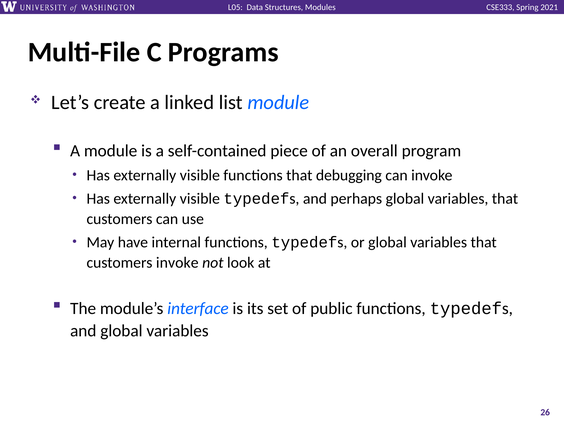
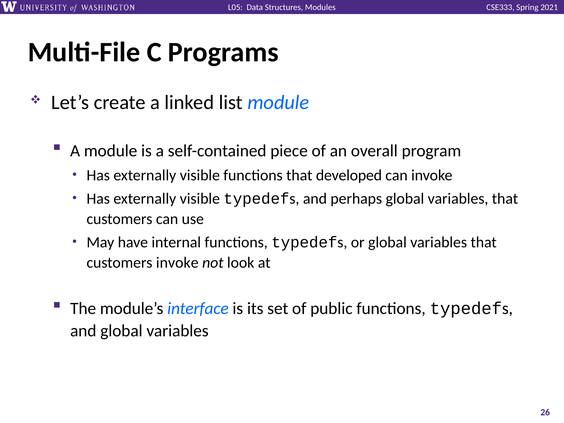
debugging: debugging -> developed (349, 175)
